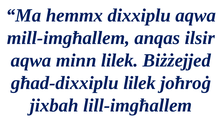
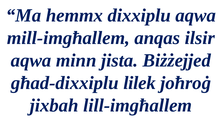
minn lilek: lilek -> jista (119, 60)
